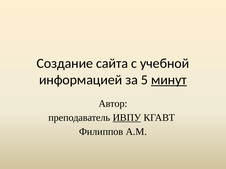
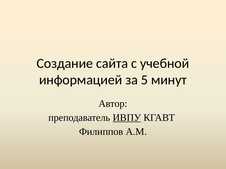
минут underline: present -> none (169, 80)
